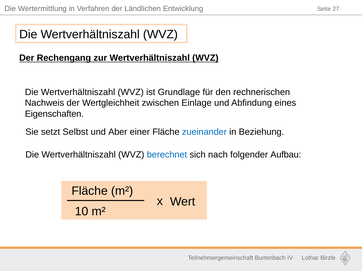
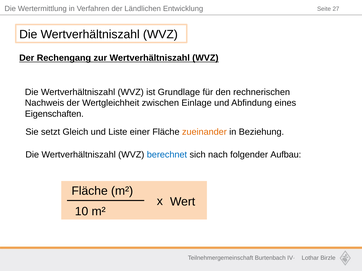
Selbst: Selbst -> Gleich (75, 132)
Aber: Aber -> Liste (118, 132)
zueinander colour: blue -> orange (204, 132)
